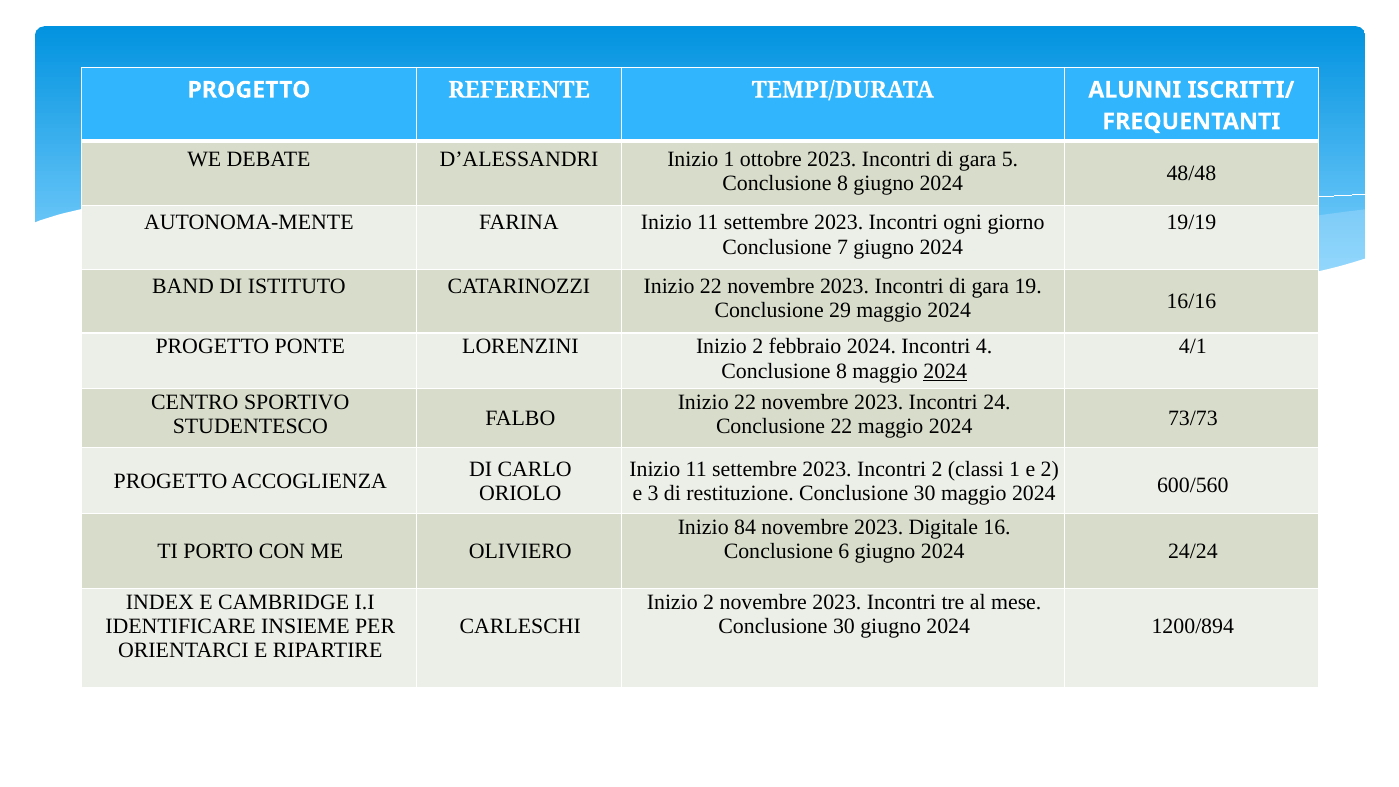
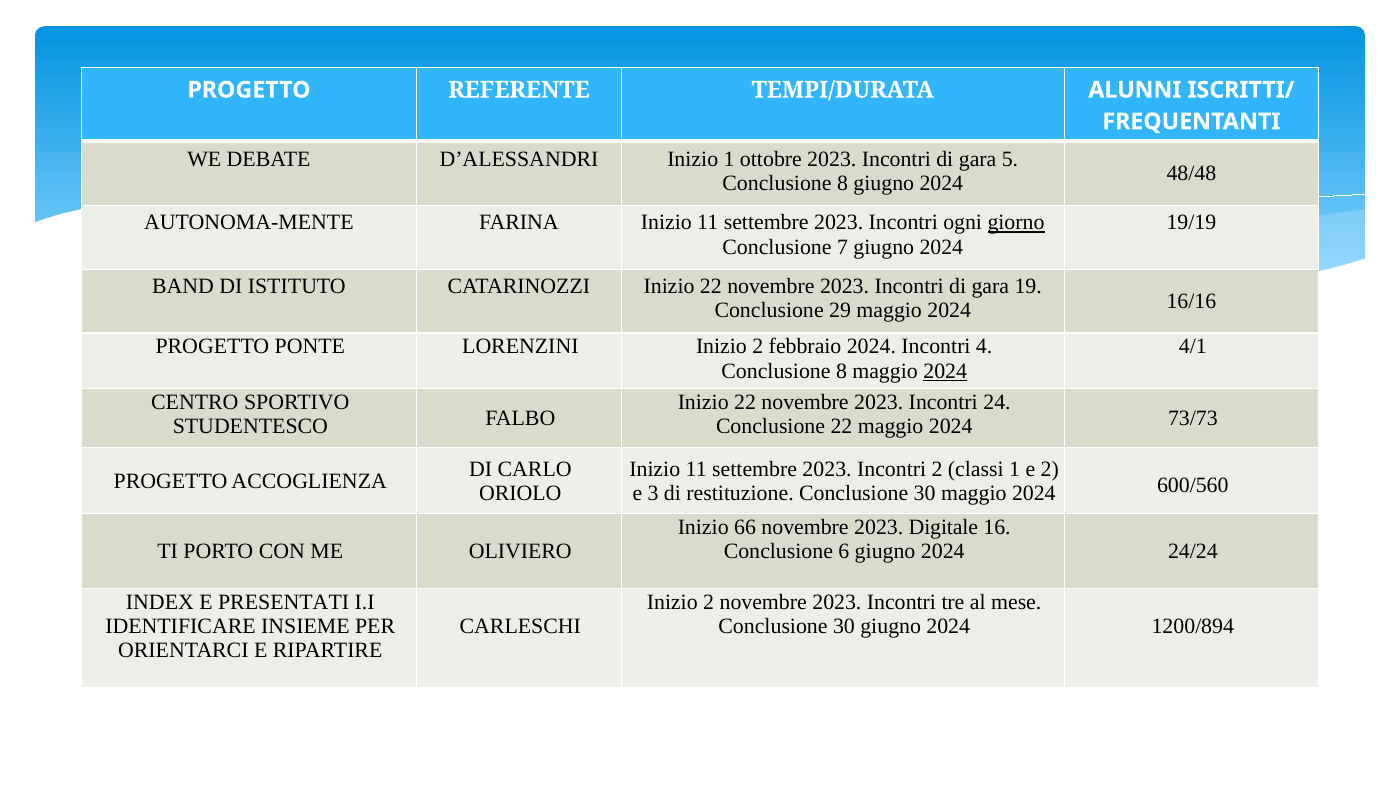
giorno underline: none -> present (1016, 223)
84: 84 -> 66 (745, 527)
CAMBRIDGE: CAMBRIDGE -> PRESENTATI (284, 602)
